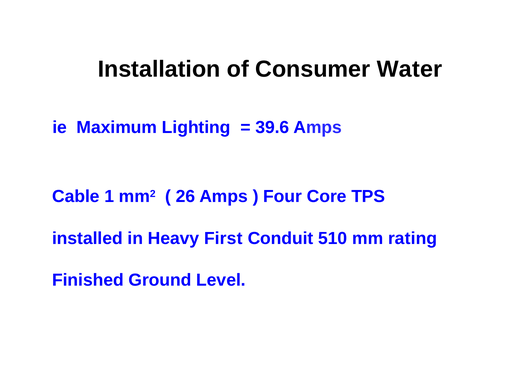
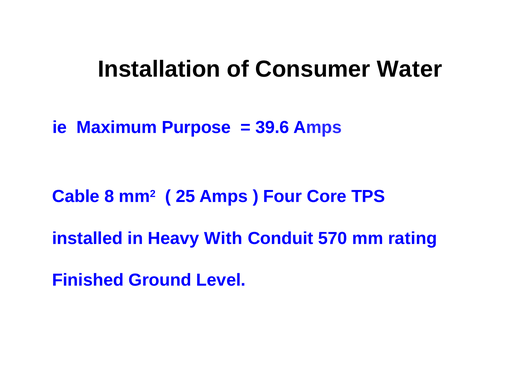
Lighting: Lighting -> Purpose (196, 128)
1: 1 -> 8 (109, 197)
26: 26 -> 25 (186, 197)
First: First -> With (223, 238)
510: 510 -> 570 (333, 238)
